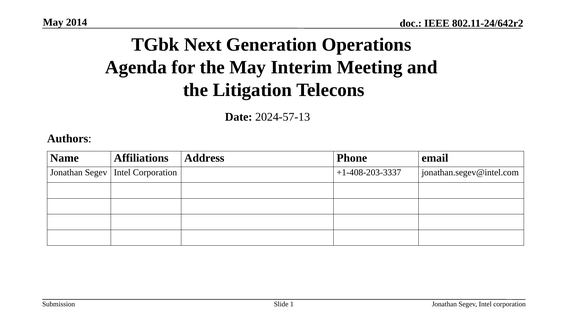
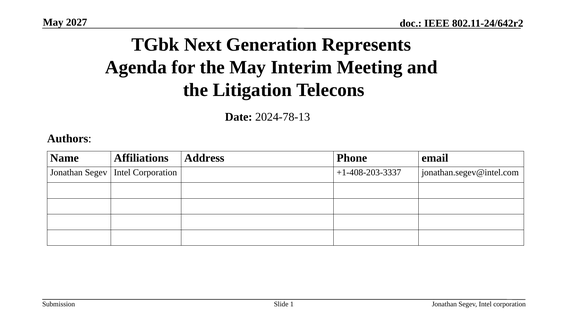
2014: 2014 -> 2027 (77, 22)
Operations: Operations -> Represents (367, 45)
2024-57-13: 2024-57-13 -> 2024-78-13 (283, 117)
